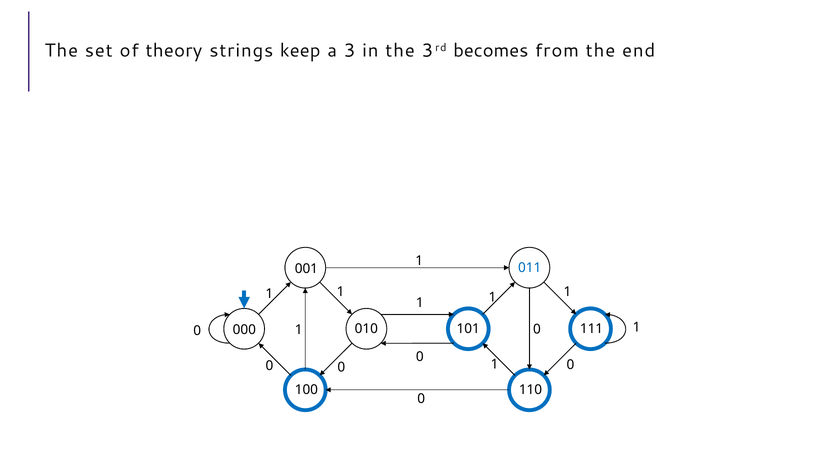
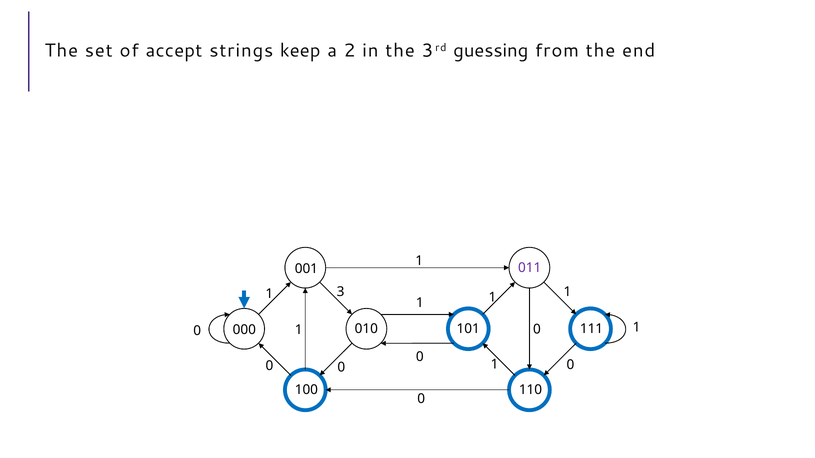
theory: theory -> accept (174, 51)
3: 3 -> 2 (350, 51)
becomes: becomes -> guessing (491, 51)
011 colour: blue -> purple (530, 268)
1: 1 -> 3 (341, 292)
